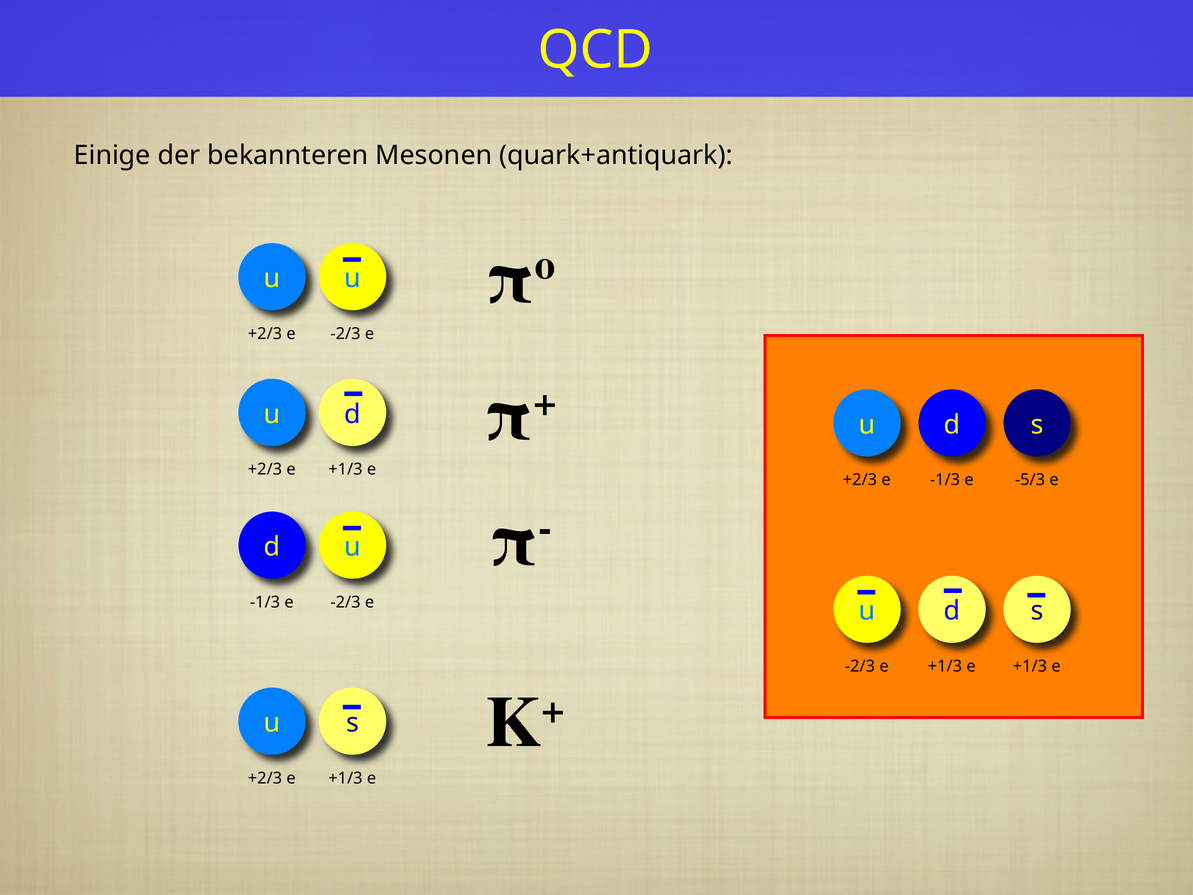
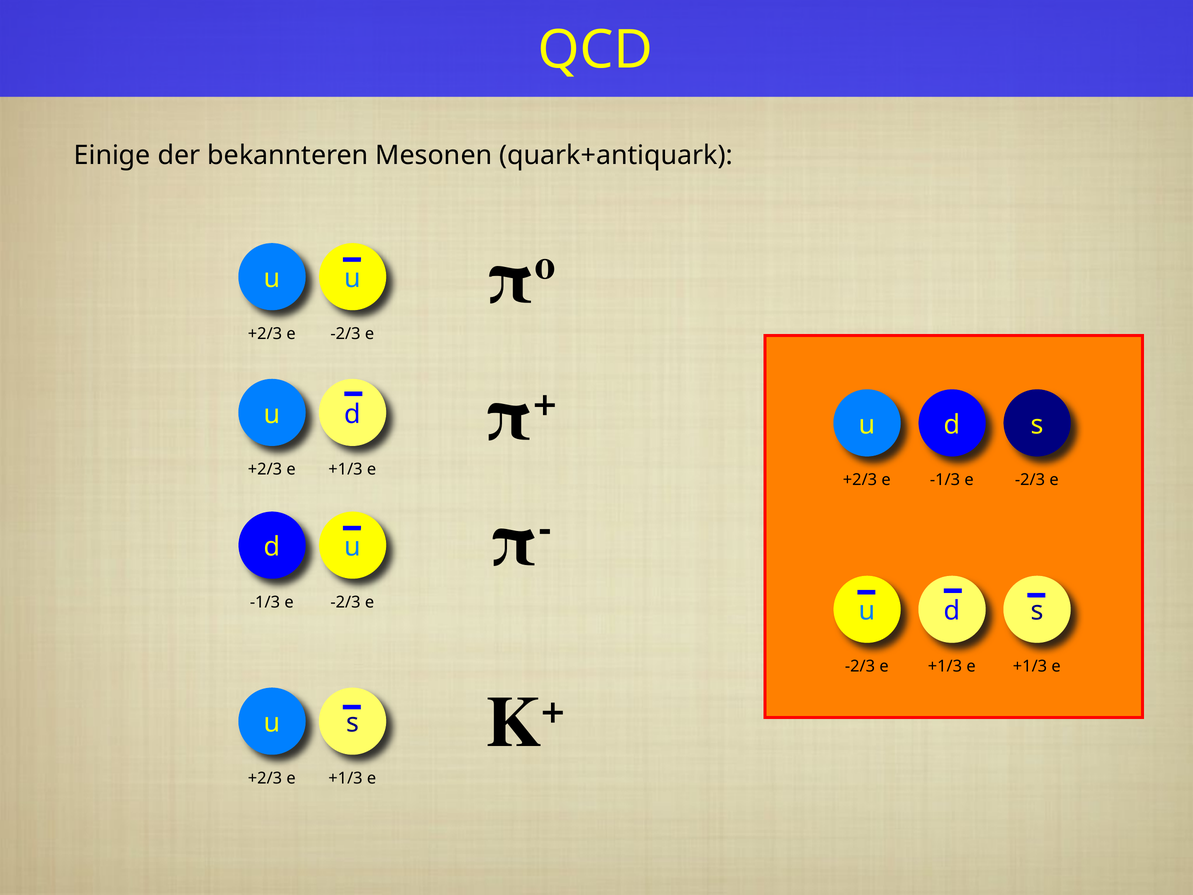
-5/3: -5/3 -> -2/3 (1030, 480)
